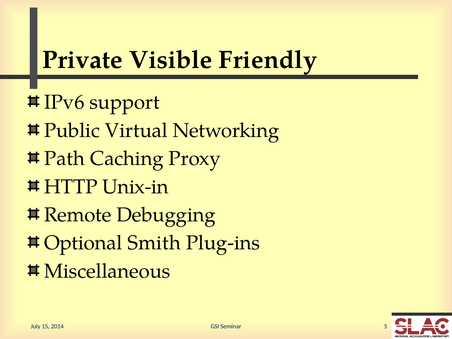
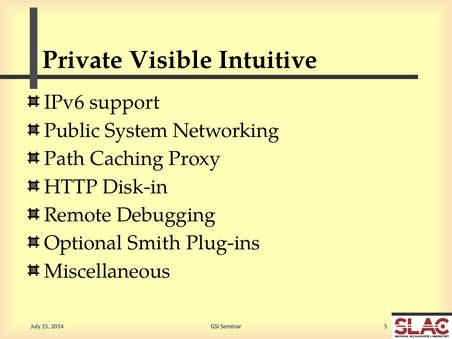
Friendly: Friendly -> Intuitive (268, 60)
Virtual: Virtual -> System (136, 130)
Unix-in: Unix-in -> Disk-in (135, 187)
